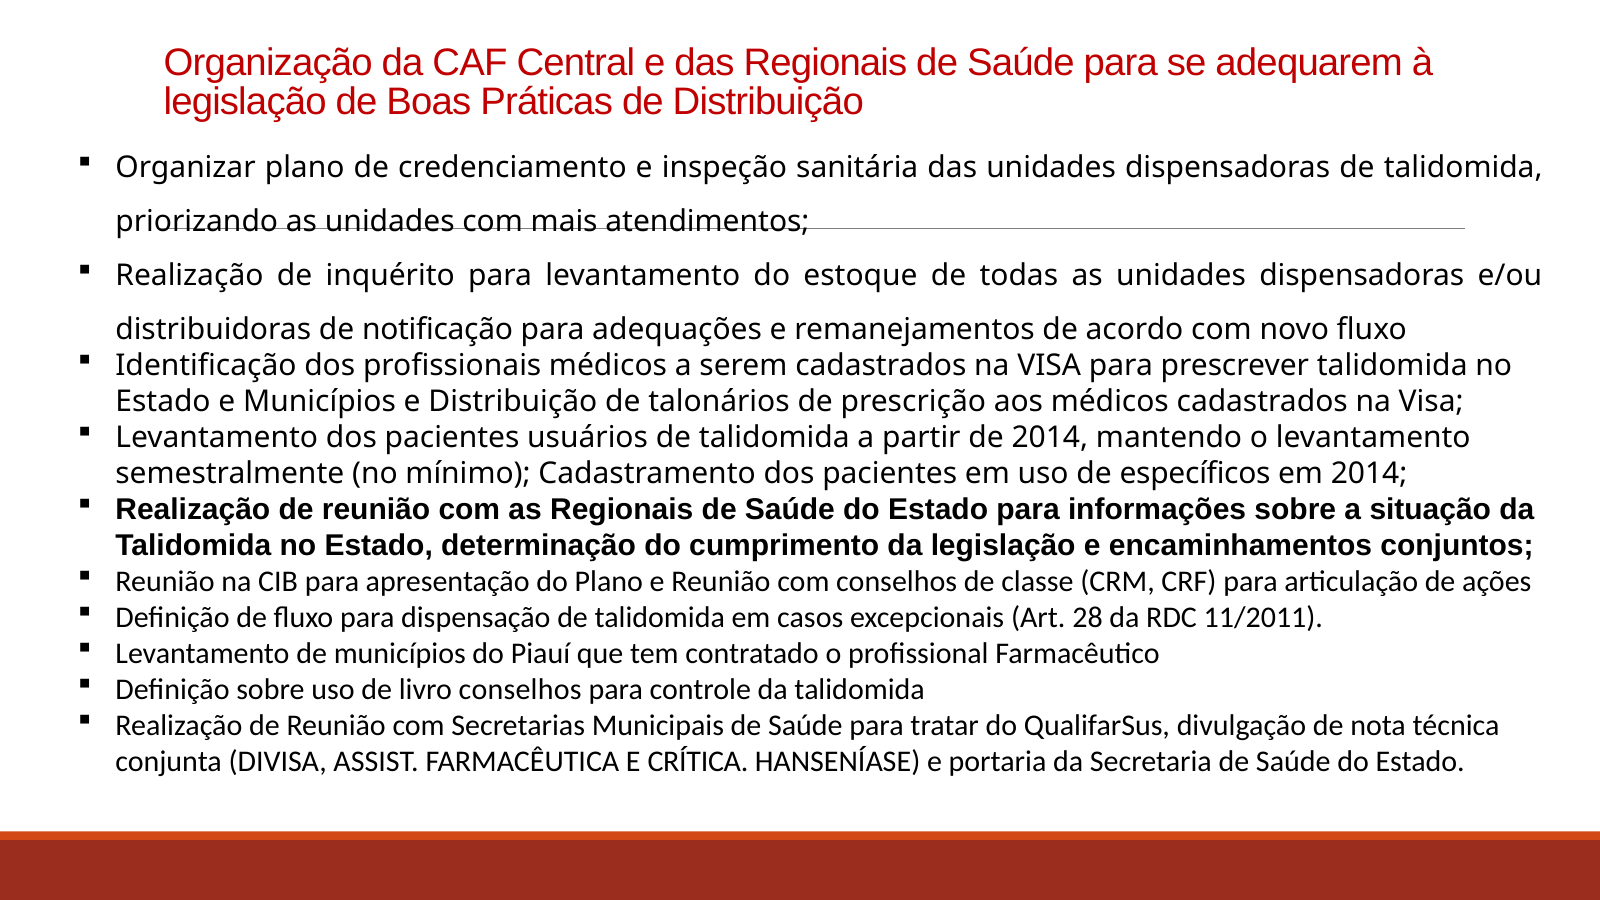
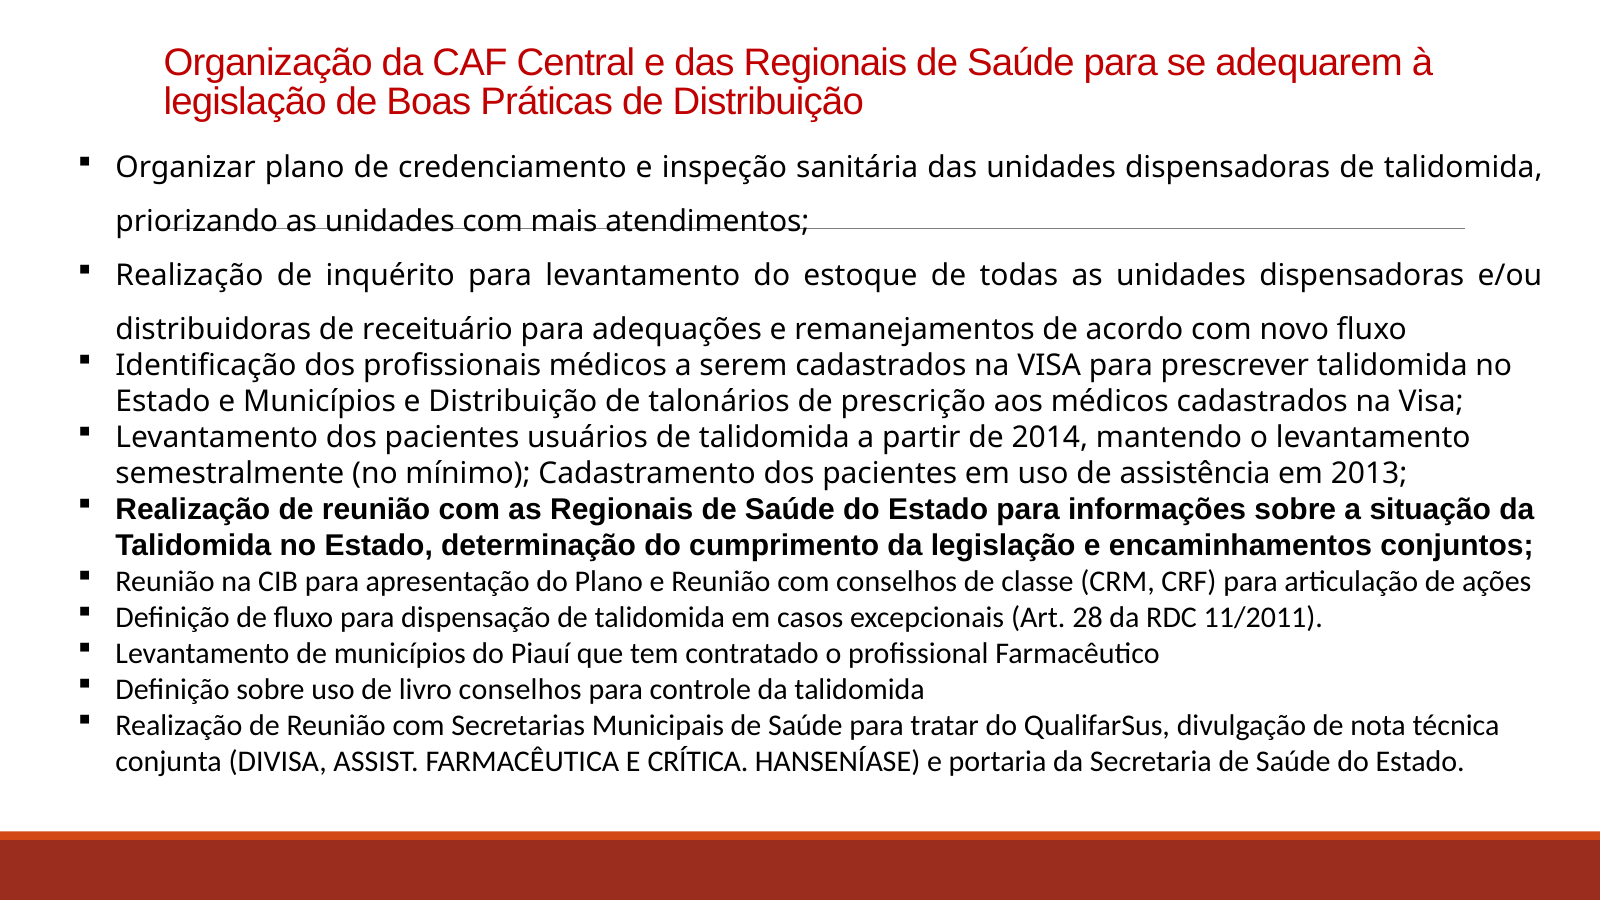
notificação: notificação -> receituário (438, 330)
específicos: específicos -> assistência (1195, 474)
em 2014: 2014 -> 2013 (1369, 474)
